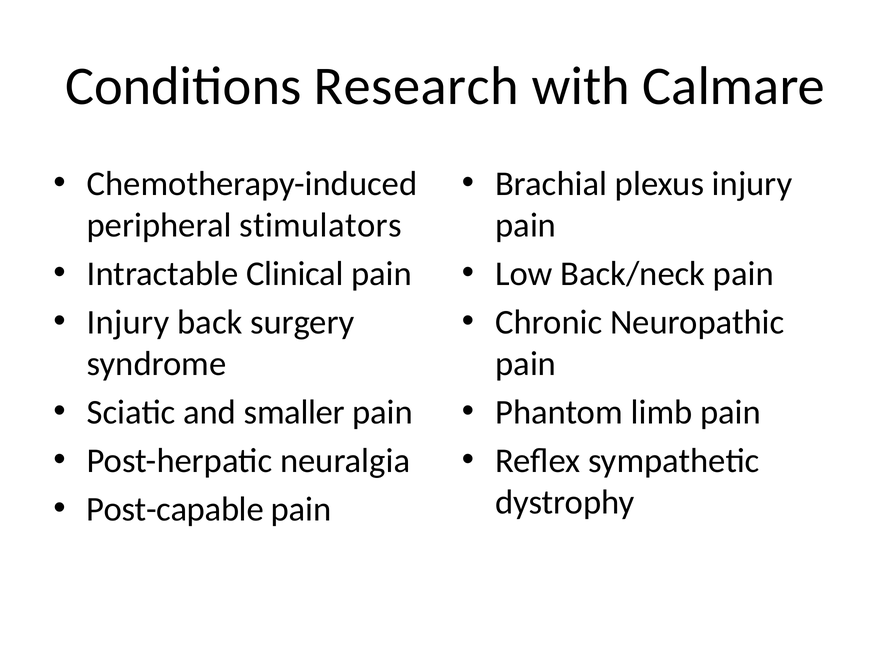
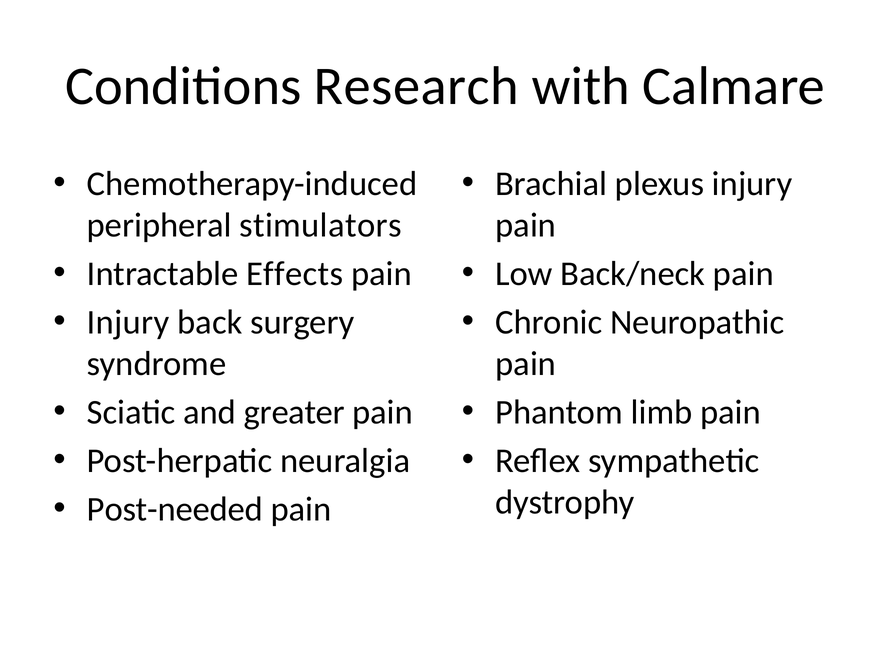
Clinical: Clinical -> Effects (295, 273)
smaller: smaller -> greater (294, 412)
Post-capable: Post-capable -> Post-needed (175, 509)
